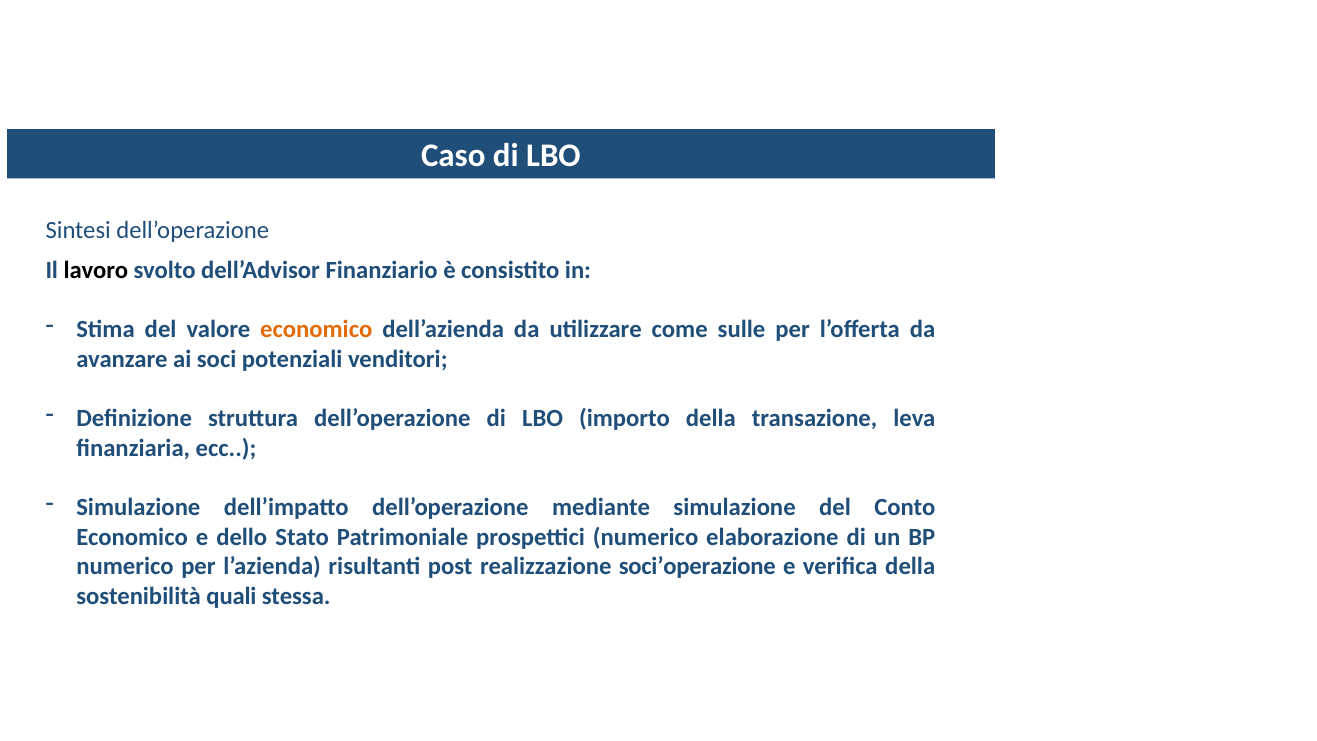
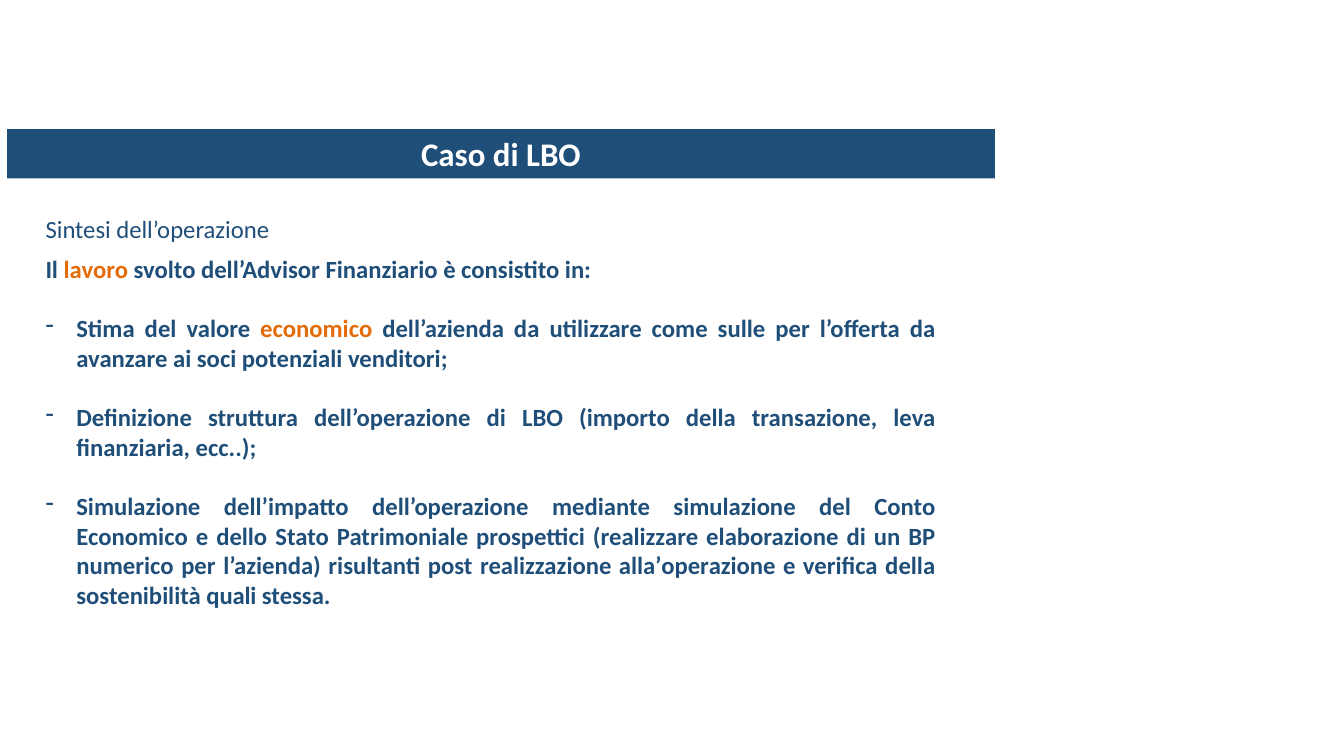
lavoro colour: black -> orange (96, 270)
prospettici numerico: numerico -> realizzare (646, 537)
soci’operazione: soci’operazione -> alla’operazione (697, 567)
